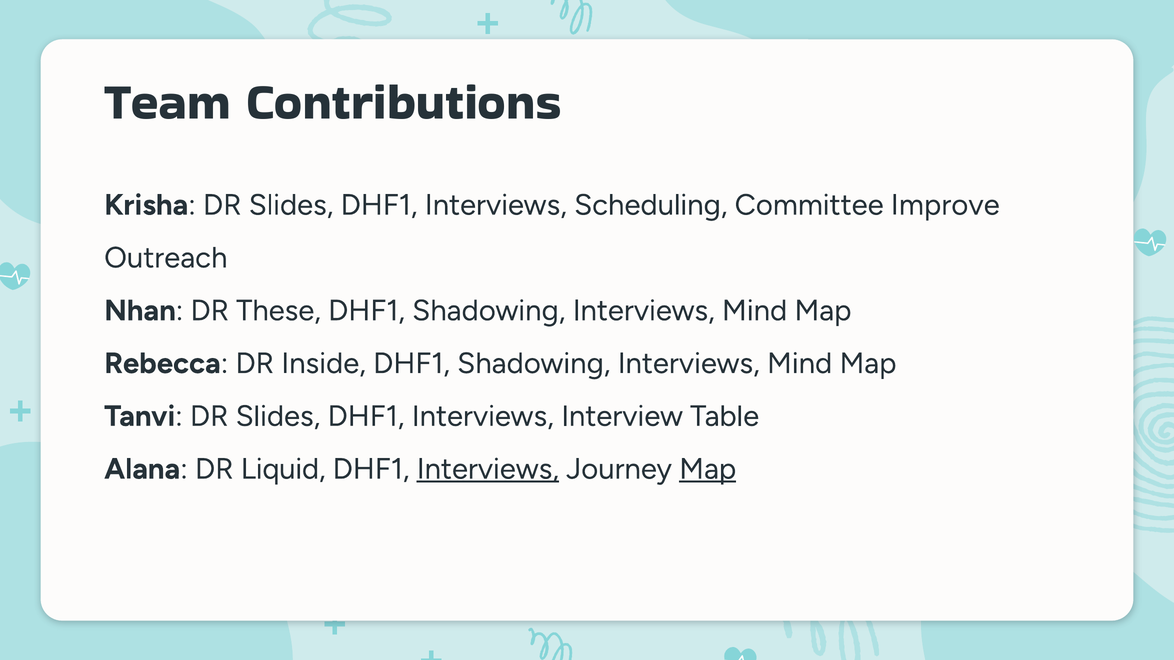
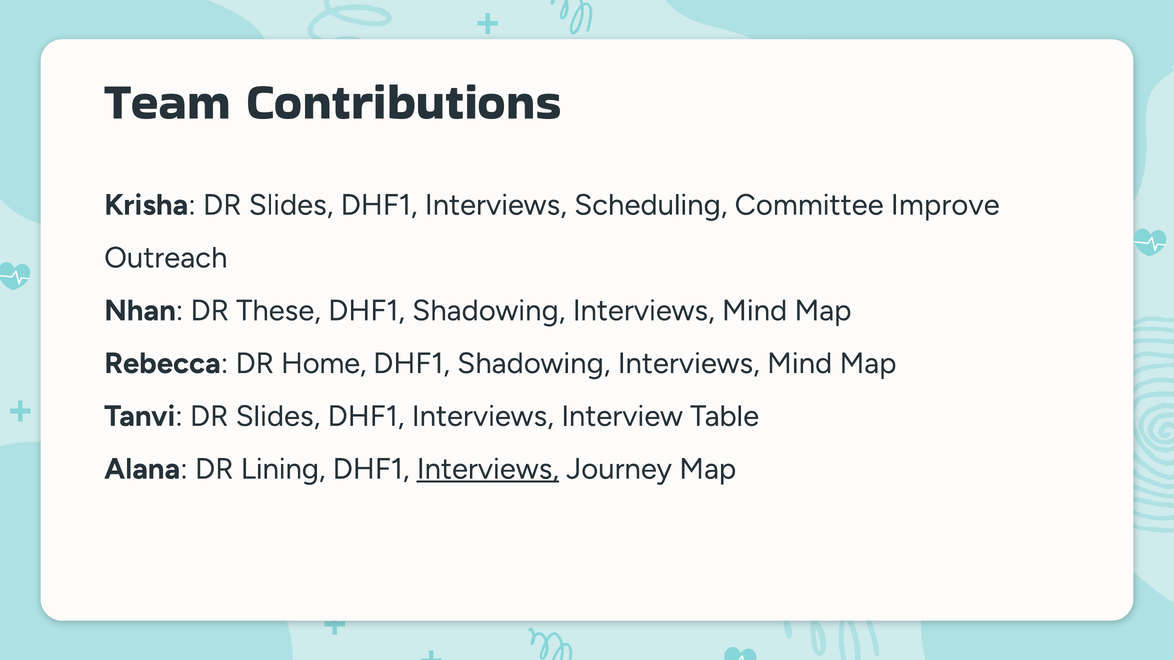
Inside: Inside -> Home (324, 364)
Liquid: Liquid -> Lining (283, 469)
Map underline: present -> none (708, 469)
